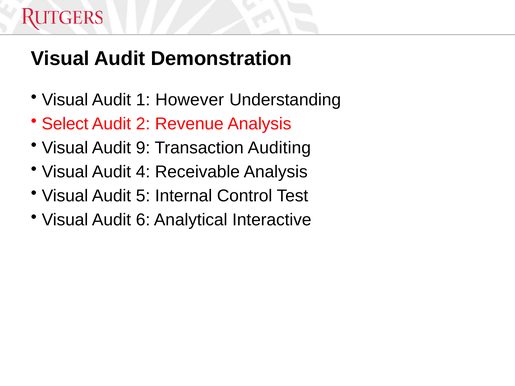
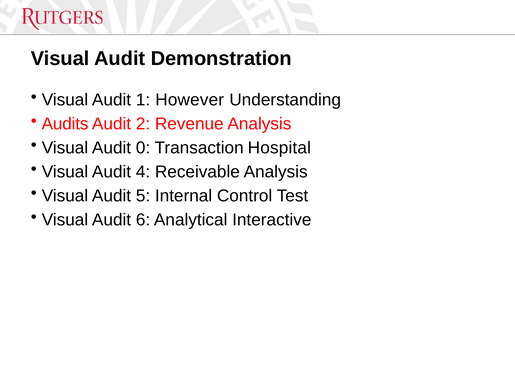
Select: Select -> Audits (65, 124)
9: 9 -> 0 (143, 148)
Auditing: Auditing -> Hospital (279, 148)
